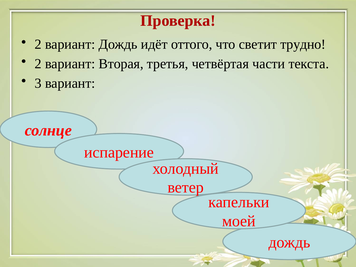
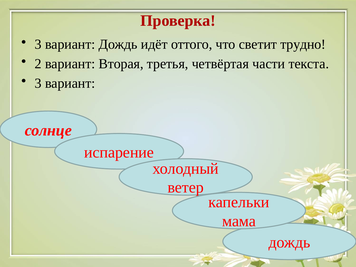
2: 2 -> 3 (38, 44)
моей: моей -> мама (239, 221)
